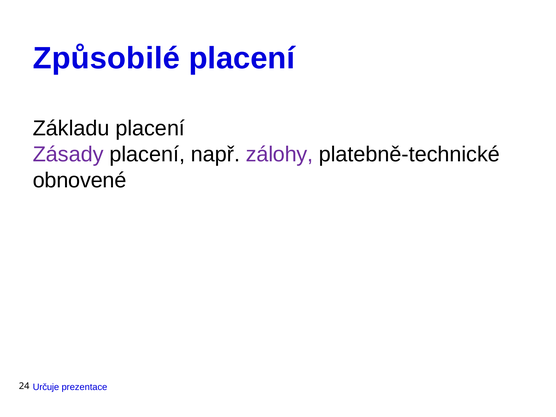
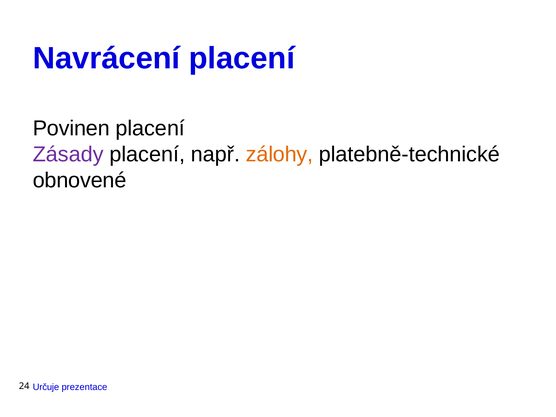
Způsobilé: Způsobilé -> Navrácení (107, 58)
Základu: Základu -> Povinen (71, 128)
zálohy colour: purple -> orange (280, 154)
